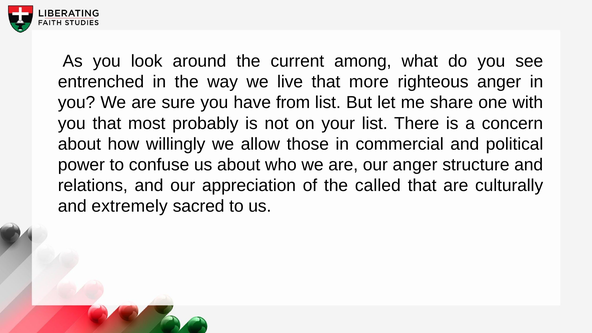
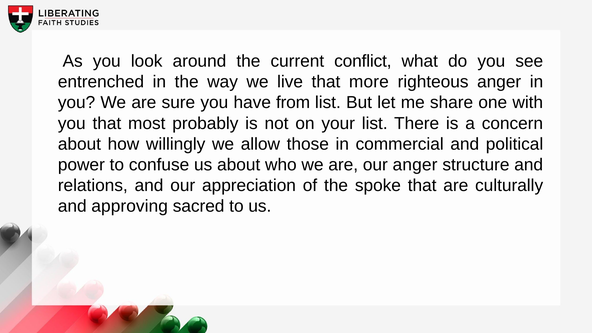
among: among -> conflict (363, 61)
called: called -> spoke (378, 186)
extremely: extremely -> approving (130, 206)
